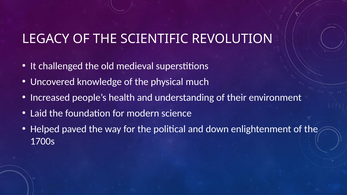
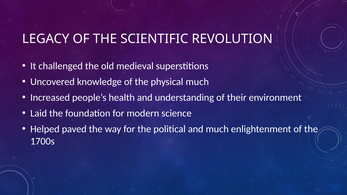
and down: down -> much (217, 129)
